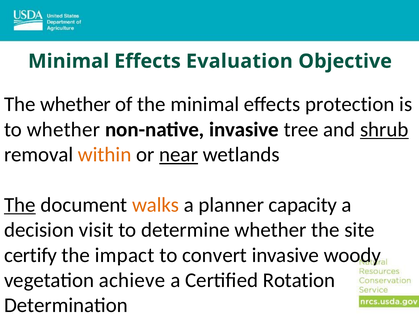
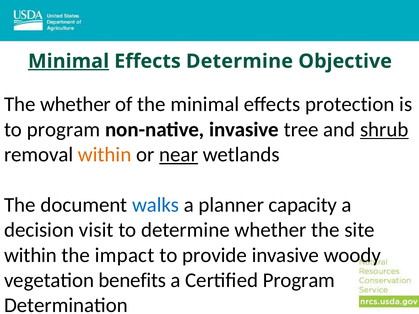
Minimal underline: none -> present (69, 61)
Effects Evaluation: Evaluation -> Determine (239, 61)
to whether: whether -> program (63, 130)
The underline: present -> none (20, 205)
walks colour: orange -> blue (156, 205)
certify: certify -> within (31, 255)
convert: convert -> provide (215, 255)
achieve: achieve -> benefits (132, 280)
Certified Rotation: Rotation -> Program (299, 280)
